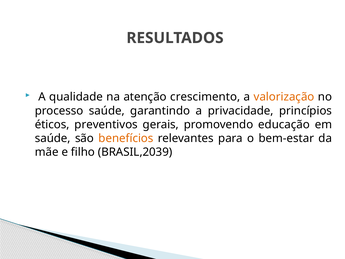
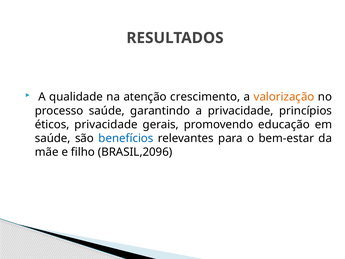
éticos preventivos: preventivos -> privacidade (106, 124)
benefícios colour: orange -> blue (126, 138)
BRASIL,2039: BRASIL,2039 -> BRASIL,2096 (135, 152)
